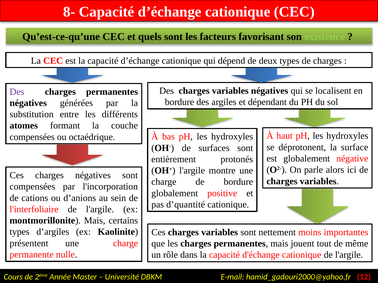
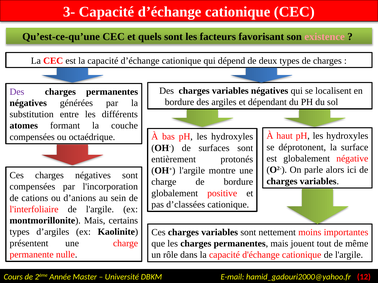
8-: 8- -> 3- (69, 12)
existence colour: light green -> pink (325, 37)
d’quantité: d’quantité -> d’classées (186, 205)
